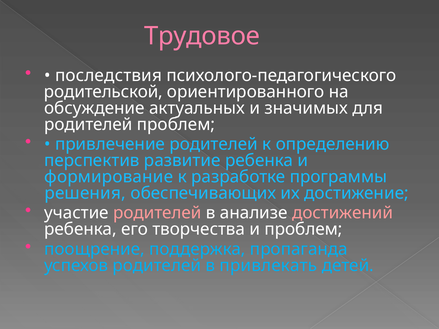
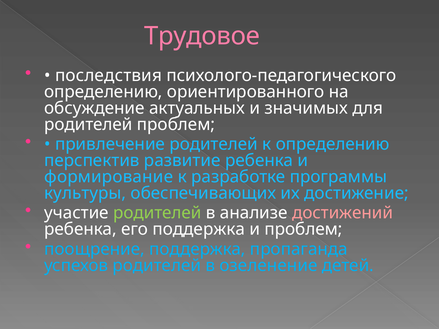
родительской: родительской -> определению (103, 92)
решения: решения -> культуры (85, 193)
родителей colour: pink -> light green (157, 213)
его творчества: творчества -> поддержка (199, 229)
привлекать: привлекать -> озеленение (268, 266)
